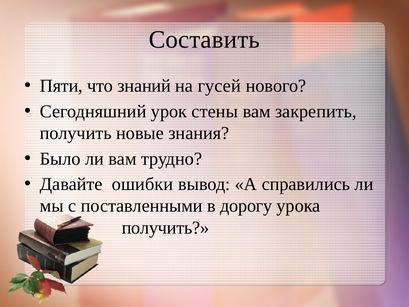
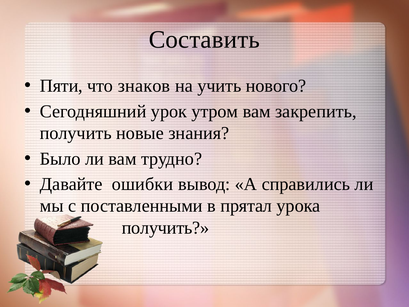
знаний: знаний -> знаков (144, 86)
гусей: гусей -> учить (219, 86)
стены: стены -> утром (215, 111)
дорогу: дорогу -> прятал (246, 206)
